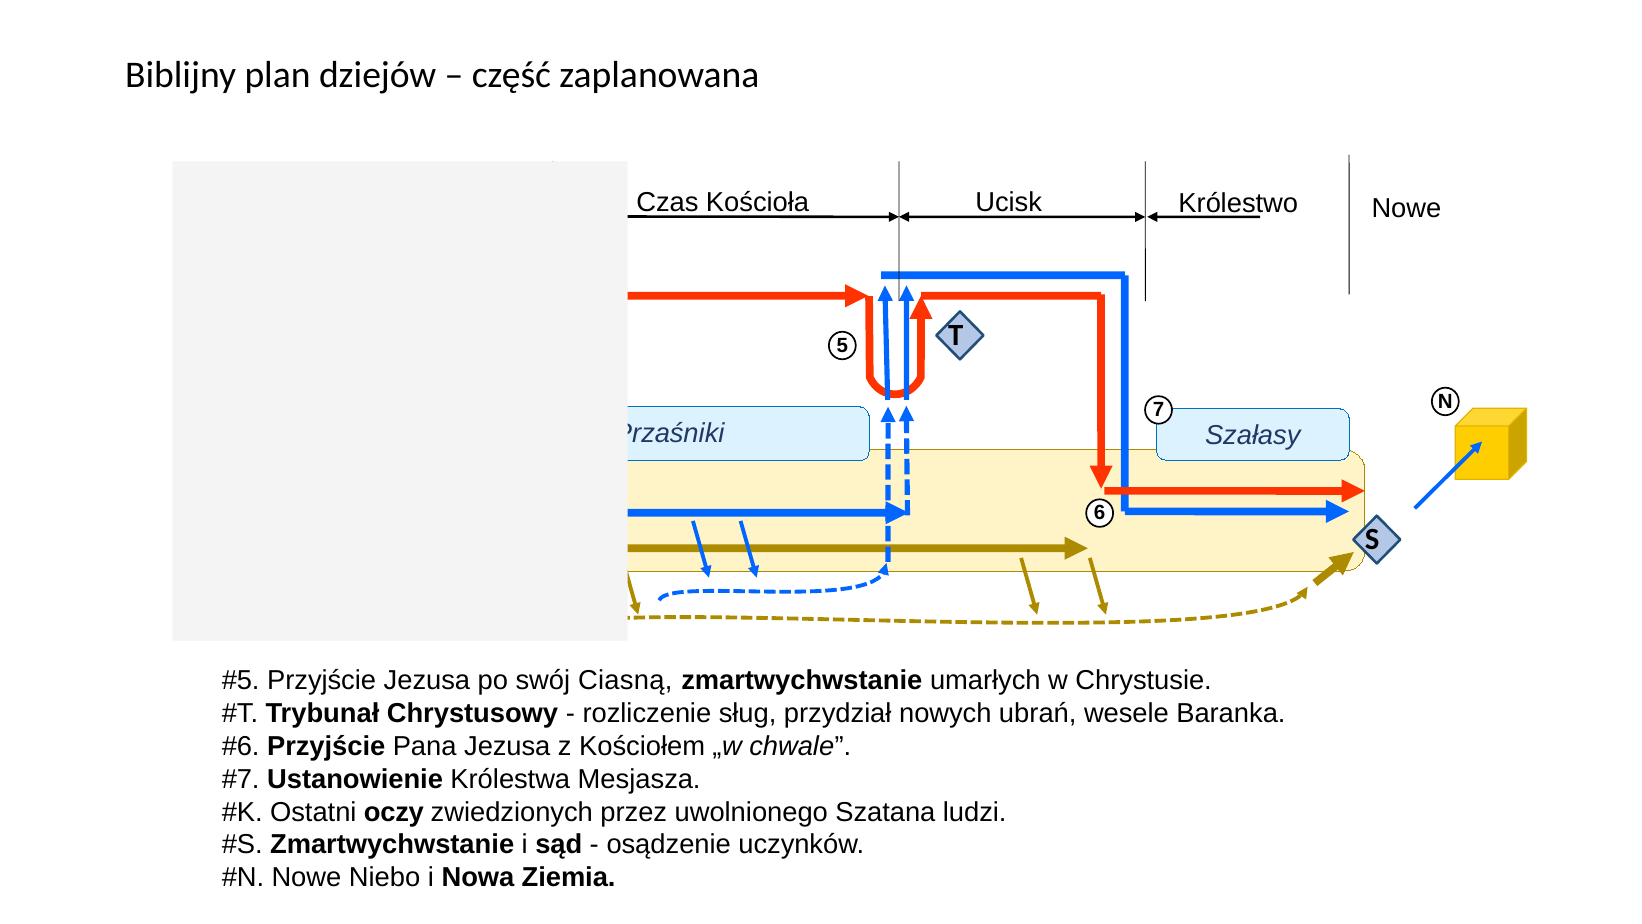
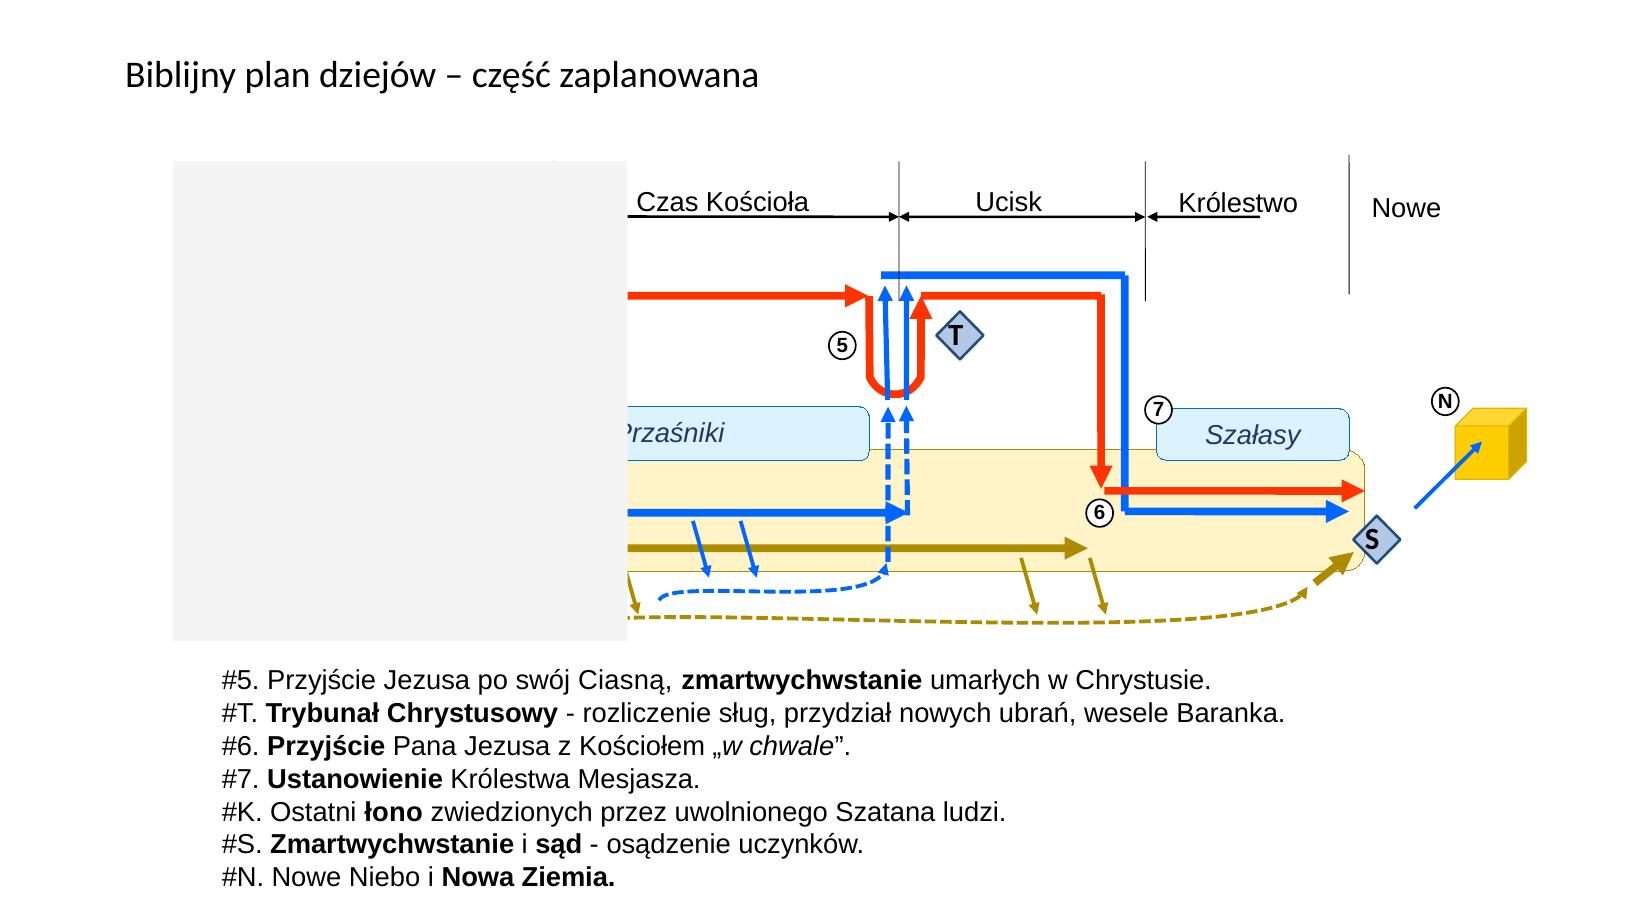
oczy: oczy -> łono (394, 812)
